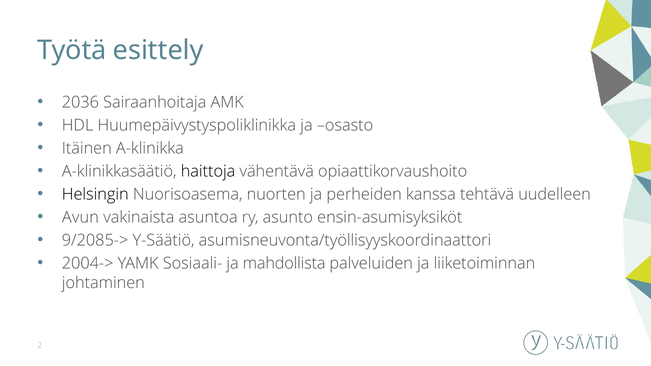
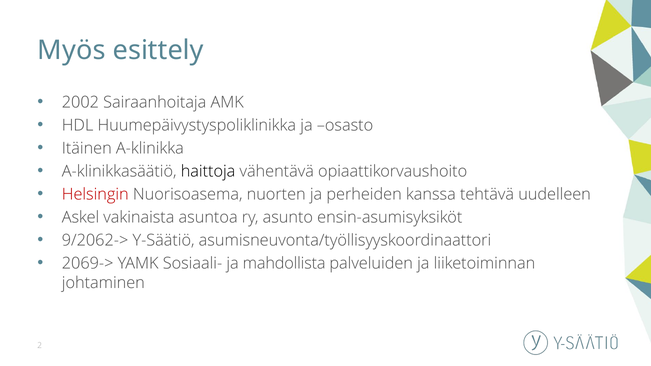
Työtä: Työtä -> Myös (72, 50)
2036: 2036 -> 2002 (80, 102)
Helsingin colour: black -> red (95, 194)
Avun: Avun -> Askel (81, 217)
9/2085->: 9/2085-> -> 9/2062-> (95, 240)
2004->: 2004-> -> 2069-> (88, 264)
